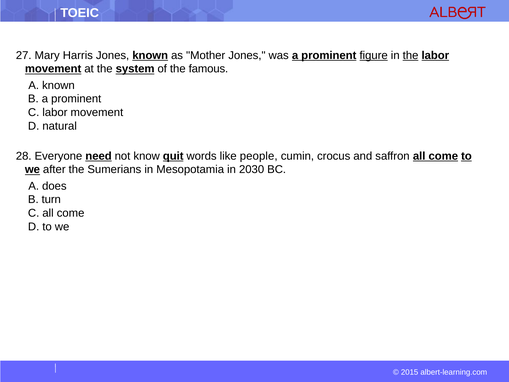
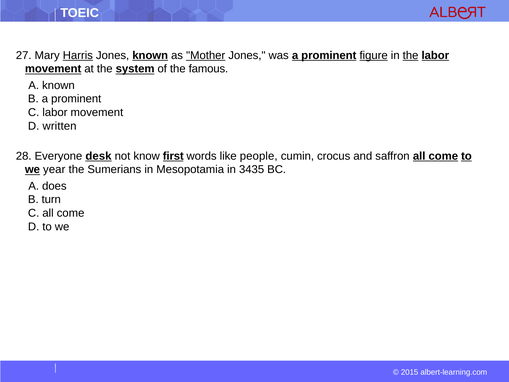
Harris underline: none -> present (78, 55)
Mother underline: none -> present (206, 55)
natural: natural -> written (60, 126)
need: need -> desk (98, 156)
quit: quit -> first (173, 156)
after: after -> year (54, 169)
2030: 2030 -> 3435 (252, 169)
